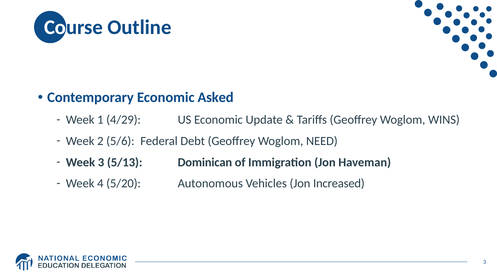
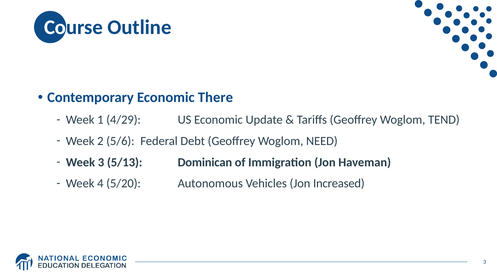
Asked: Asked -> There (215, 97)
WINS: WINS -> TEND (444, 120)
